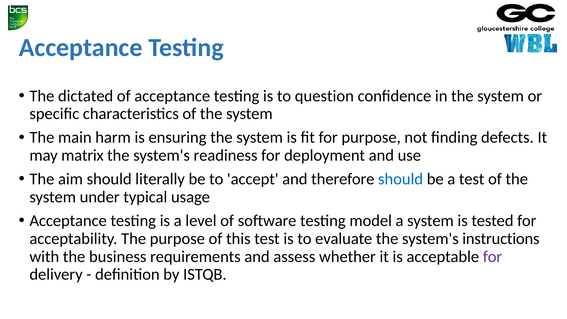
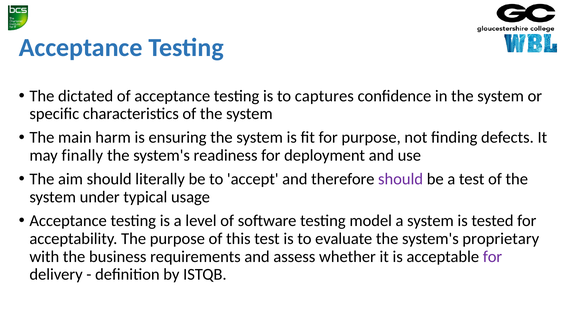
question: question -> captures (324, 96)
matrix: matrix -> finally (82, 155)
should colour: blue -> purple (401, 179)
instructions: instructions -> proprietary (501, 239)
